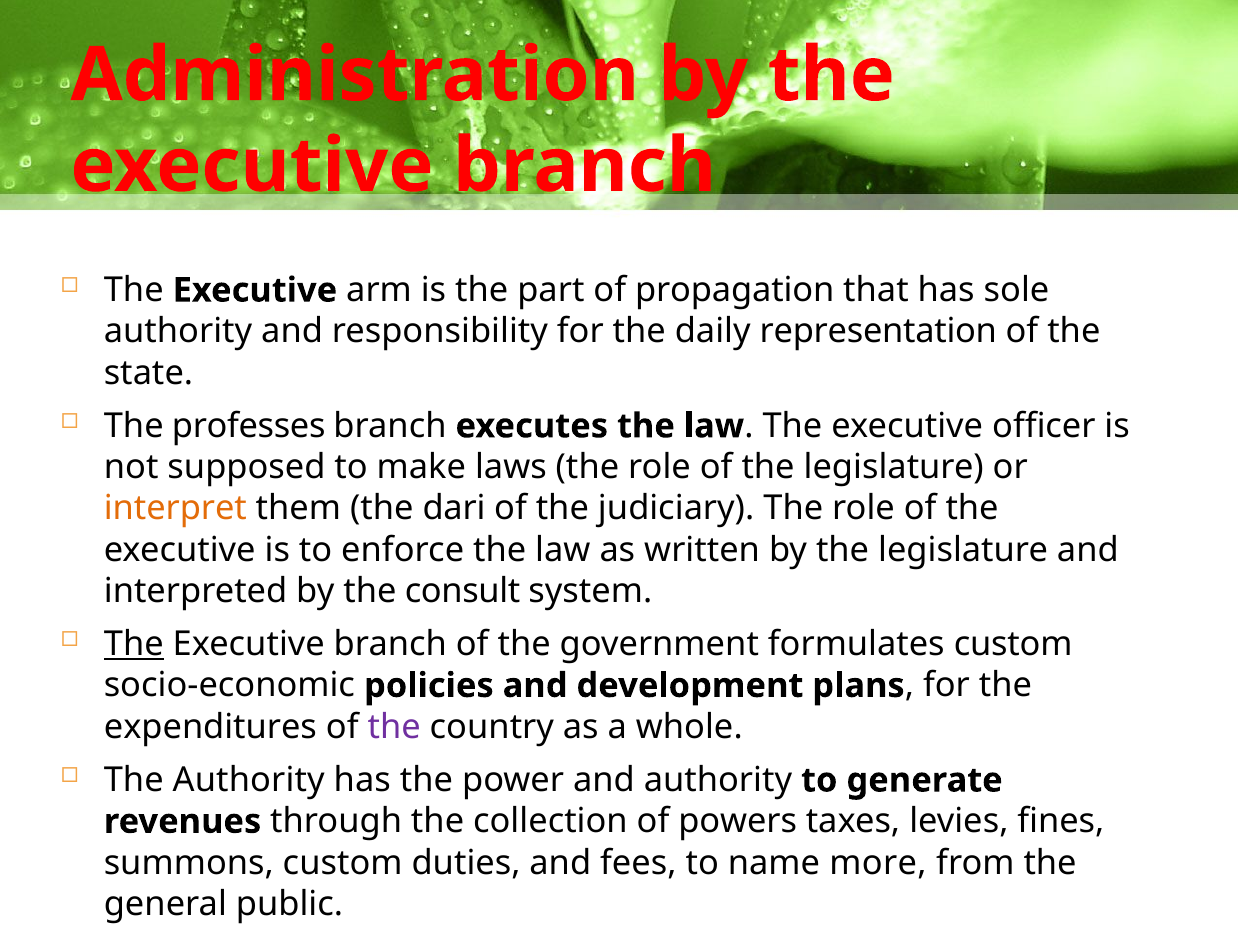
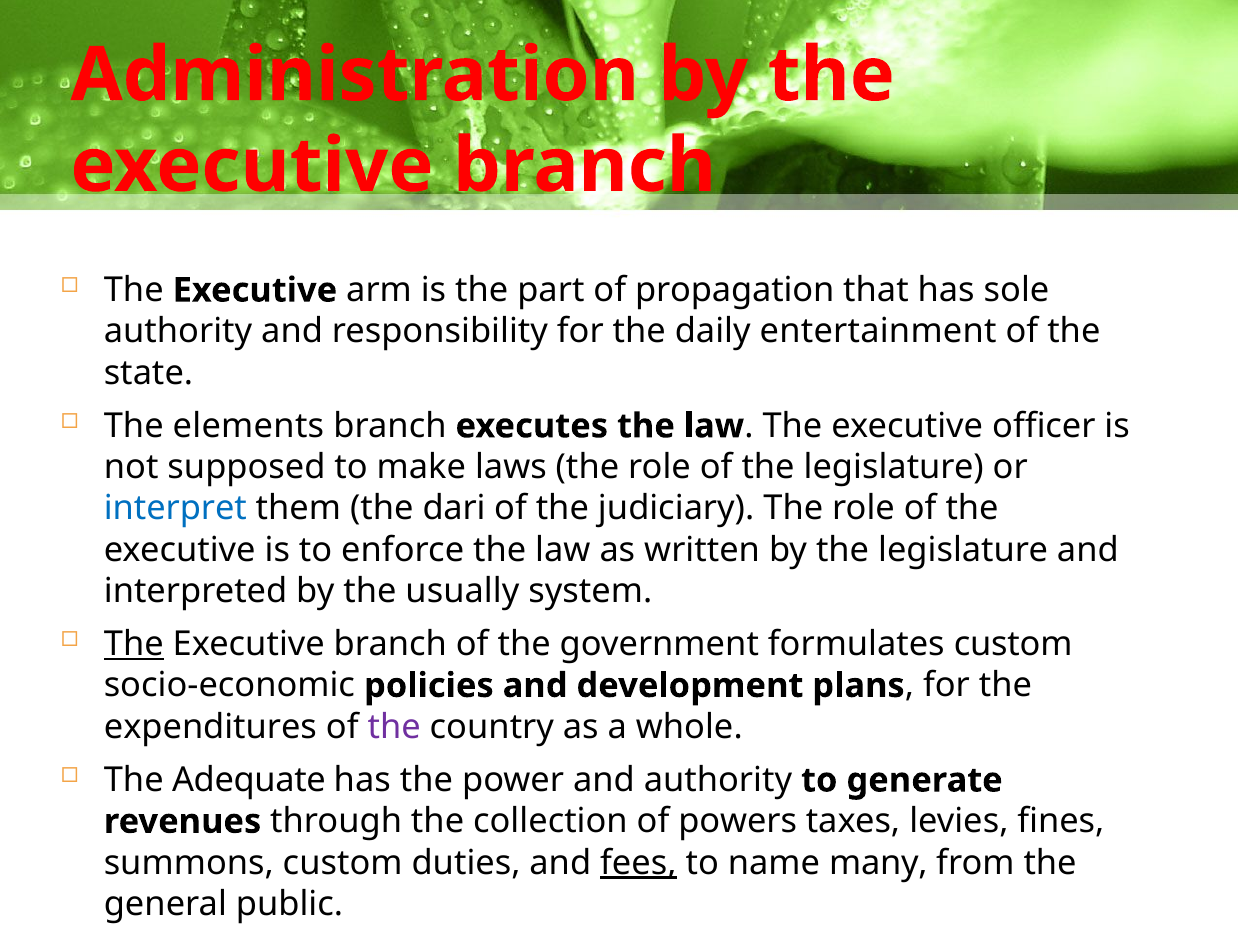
representation: representation -> entertainment (878, 332)
professes: professes -> elements (248, 426)
interpret colour: orange -> blue (175, 509)
consult: consult -> usually (462, 591)
The Authority: Authority -> Adequate (249, 781)
fees underline: none -> present (638, 863)
more: more -> many (878, 863)
